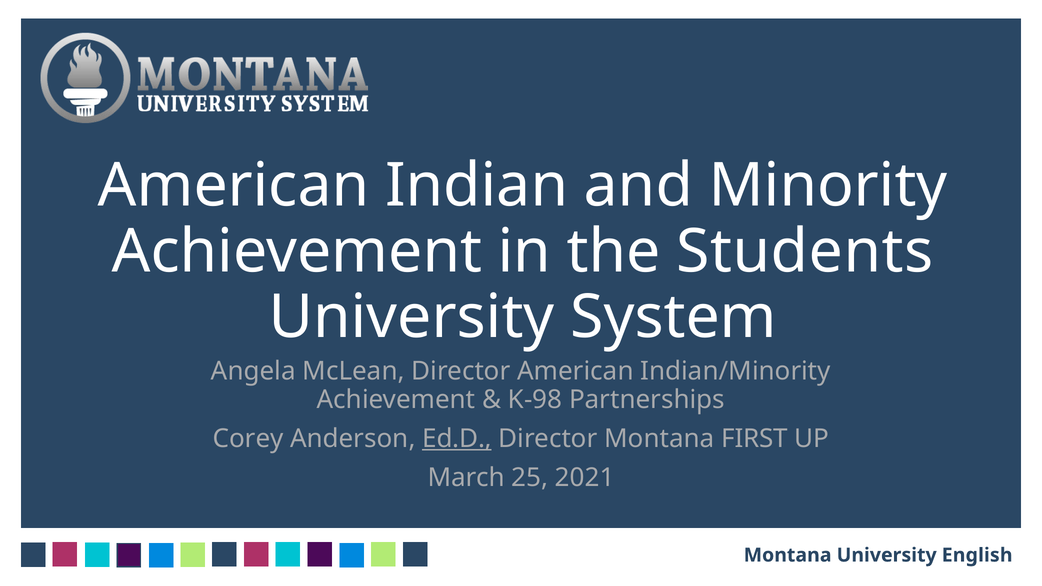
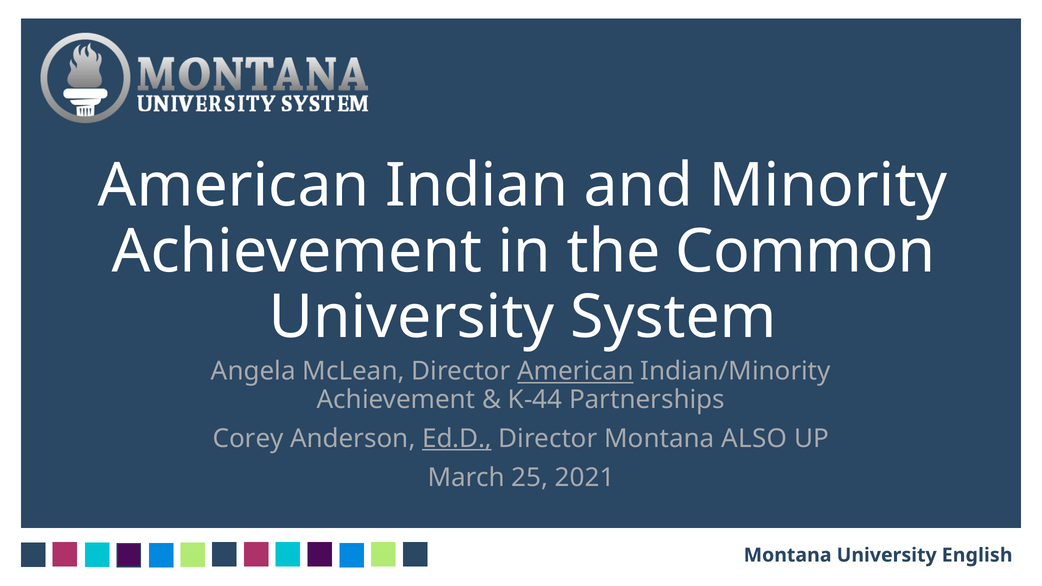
Students: Students -> Common (805, 252)
American underline: none -> present (575, 371)
K-98: K-98 -> K-44 (535, 400)
FIRST: FIRST -> ALSO (754, 439)
